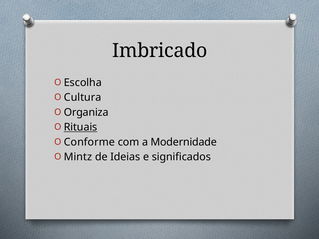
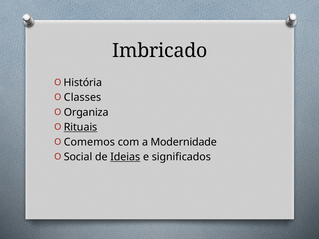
Escolha: Escolha -> História (83, 83)
Cultura: Cultura -> Classes (83, 98)
Conforme: Conforme -> Comemos (89, 142)
Mintz: Mintz -> Social (78, 157)
Ideias underline: none -> present (125, 157)
